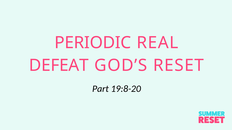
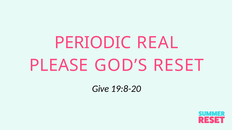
DEFEAT: DEFEAT -> PLEASE (59, 66)
Part: Part -> Give (101, 89)
